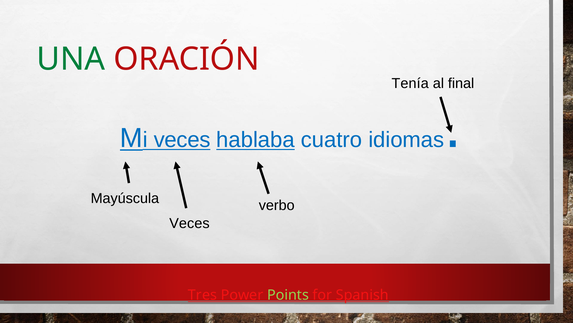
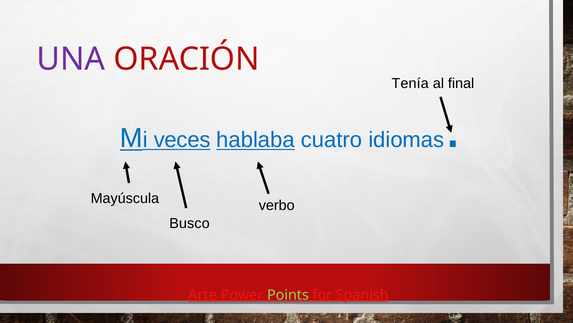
UNA colour: green -> purple (71, 59)
Veces: Veces -> Busco (189, 223)
Tres: Tres -> Arte (202, 295)
